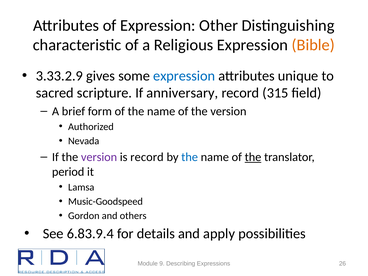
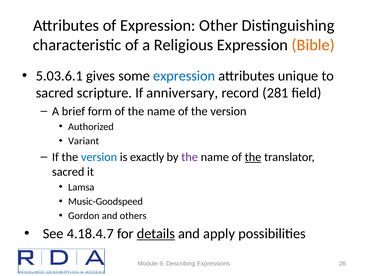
3.33.2.9: 3.33.2.9 -> 5.03.6.1 (59, 76)
315: 315 -> 281 (275, 93)
Nevada: Nevada -> Variant (84, 141)
version colour: purple -> blue (99, 157)
is record: record -> exactly (147, 157)
the colour: blue -> purple (190, 157)
period: period -> sacred (68, 172)
6.83.9.4: 6.83.9.4 -> 4.18.4.7 (90, 234)
details underline: none -> present (156, 234)
